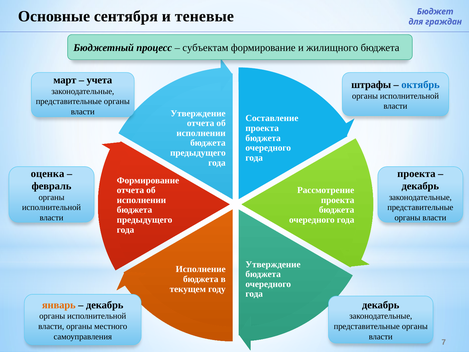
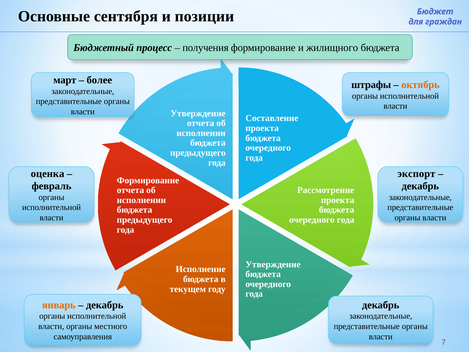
теневые: теневые -> позиции (204, 16)
субъектам: субъектам -> получения (205, 48)
учета: учета -> более (99, 80)
октябрь colour: blue -> orange (420, 85)
проекта: проекта -> экспорт (416, 173)
